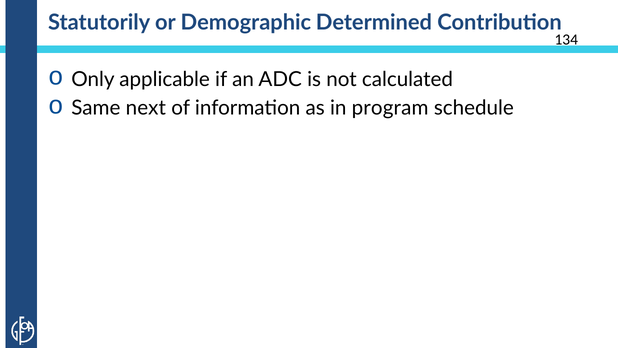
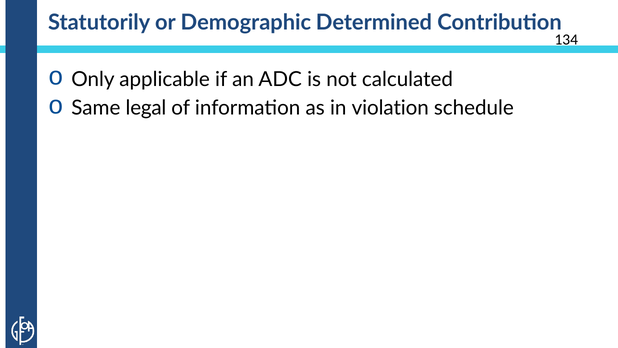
next: next -> legal (146, 108)
program: program -> violation (390, 108)
